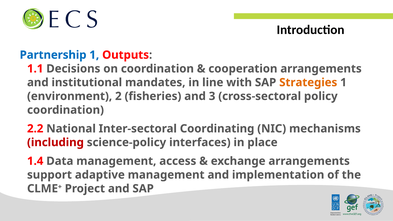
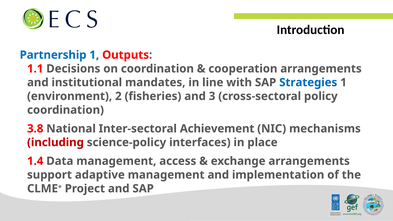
Strategies colour: orange -> blue (308, 82)
2.2: 2.2 -> 3.8 (35, 129)
Coordinating: Coordinating -> Achievement (217, 129)
